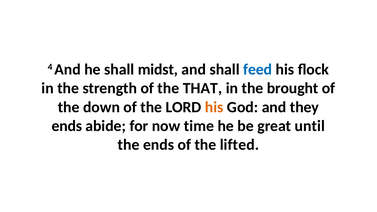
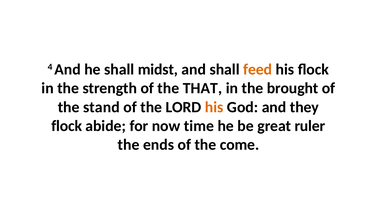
feed colour: blue -> orange (258, 69)
down: down -> stand (101, 107)
ends: ends -> flock (67, 126)
until: until -> ruler (310, 126)
lifted: lifted -> come (239, 145)
